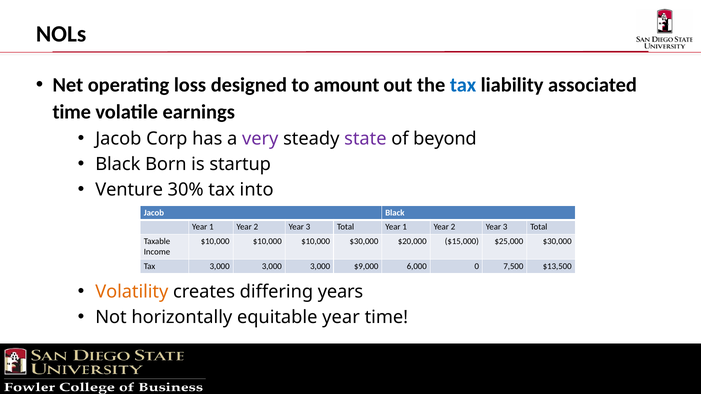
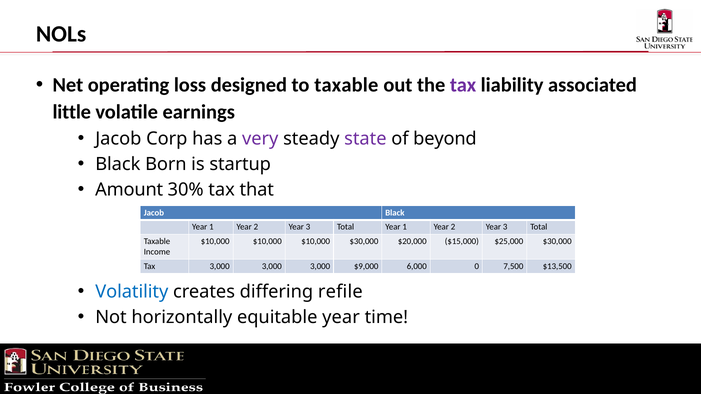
to amount: amount -> taxable (346, 85)
tax colour: blue -> purple (463, 85)
time: time -> little (72, 112)
Venture: Venture -> Amount (129, 190)
into: into -> that (257, 190)
Volatility colour: orange -> blue (132, 292)
years: years -> refile (340, 292)
